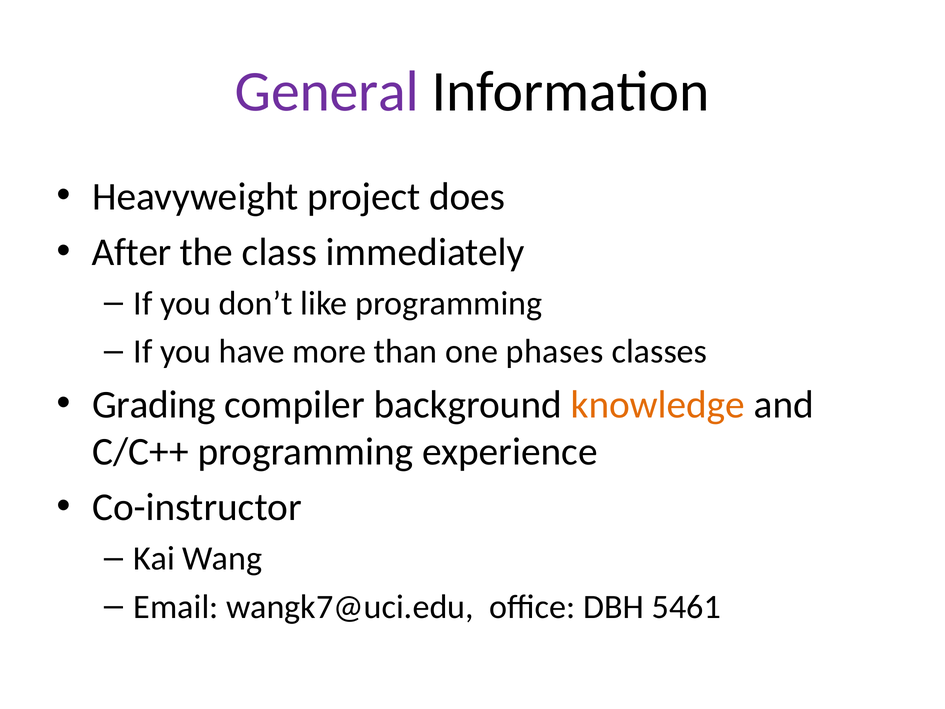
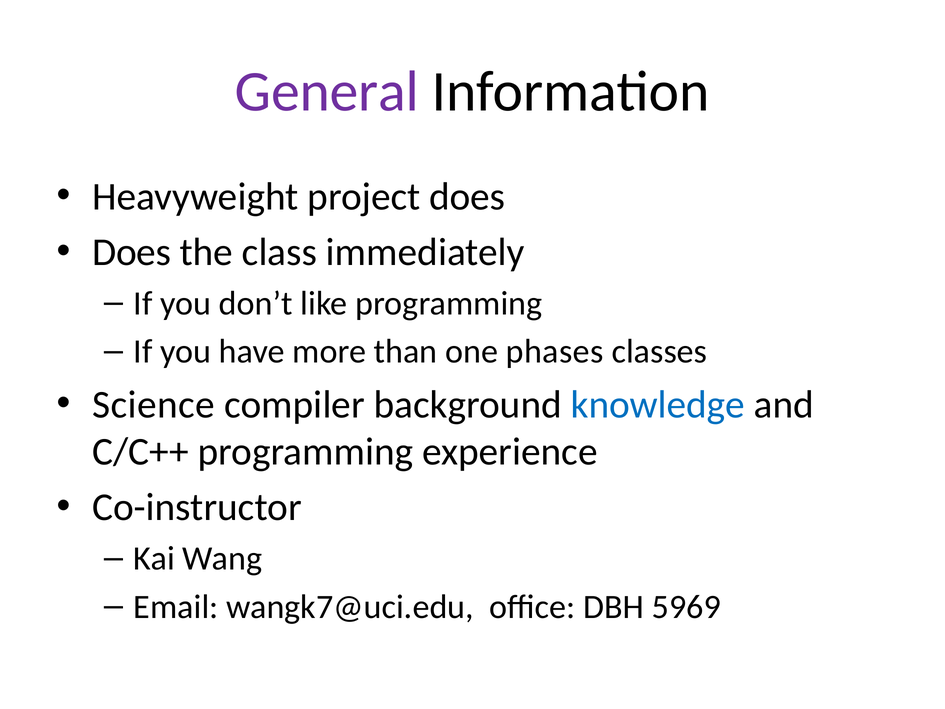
After: After -> Does (132, 252)
Grading: Grading -> Science (154, 404)
knowledge colour: orange -> blue (658, 404)
5461: 5461 -> 5969 (686, 607)
